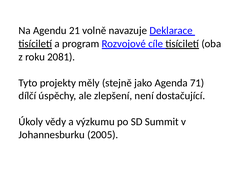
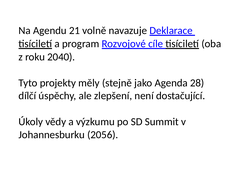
2081: 2081 -> 2040 (61, 57)
71: 71 -> 28 (197, 83)
2005: 2005 -> 2056 (103, 134)
